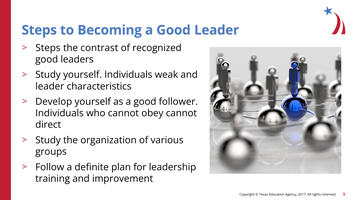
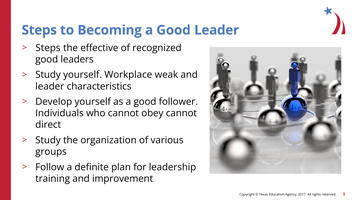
contrast: contrast -> effective (99, 48)
yourself Individuals: Individuals -> Workplace (128, 75)
